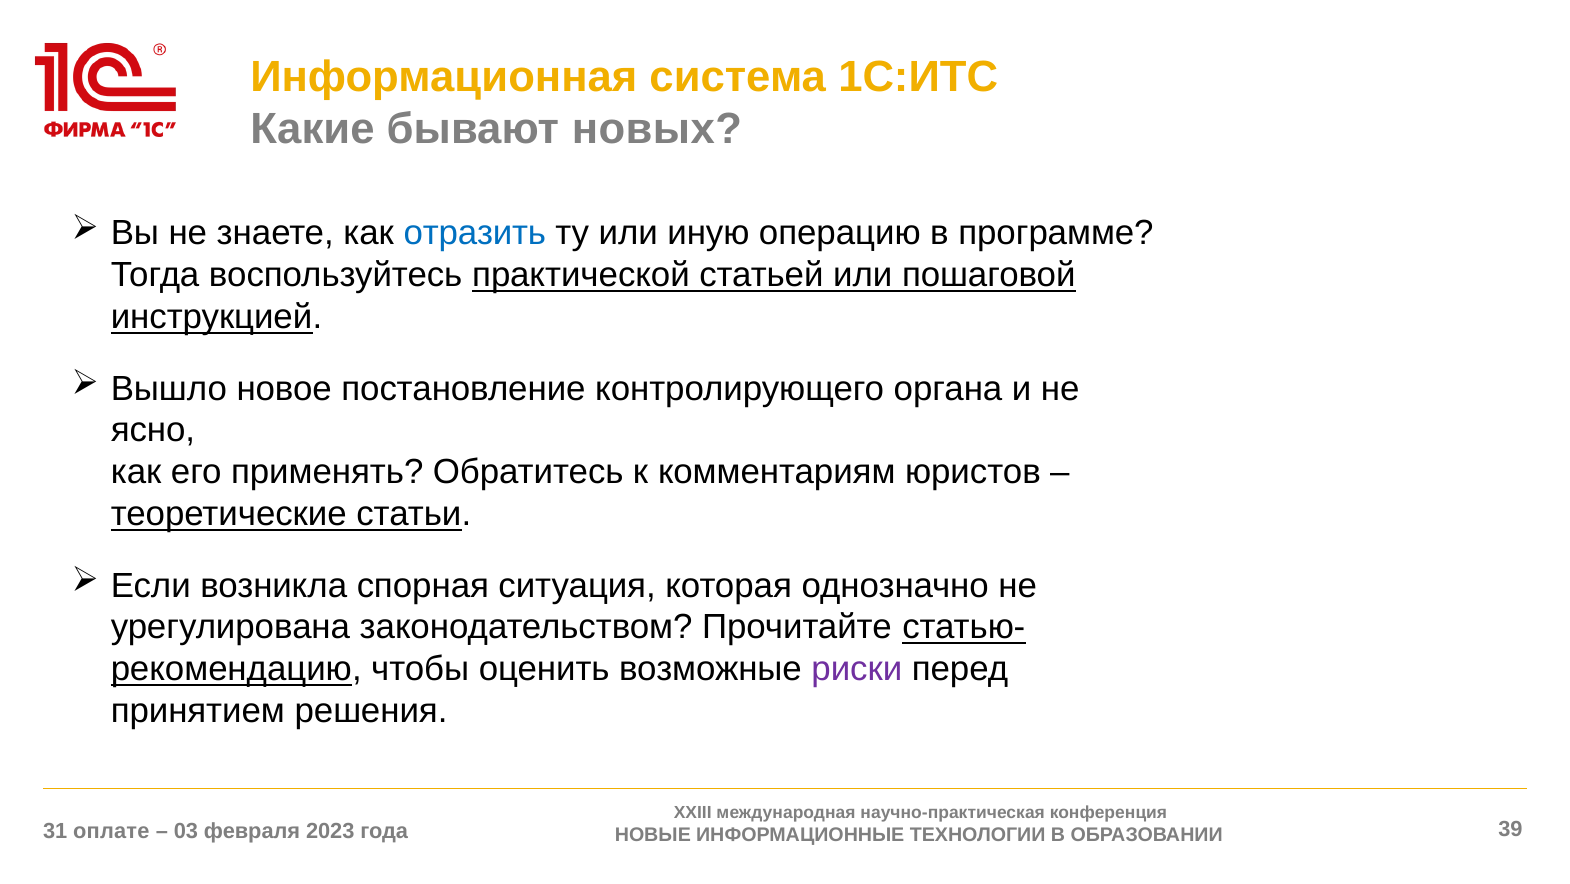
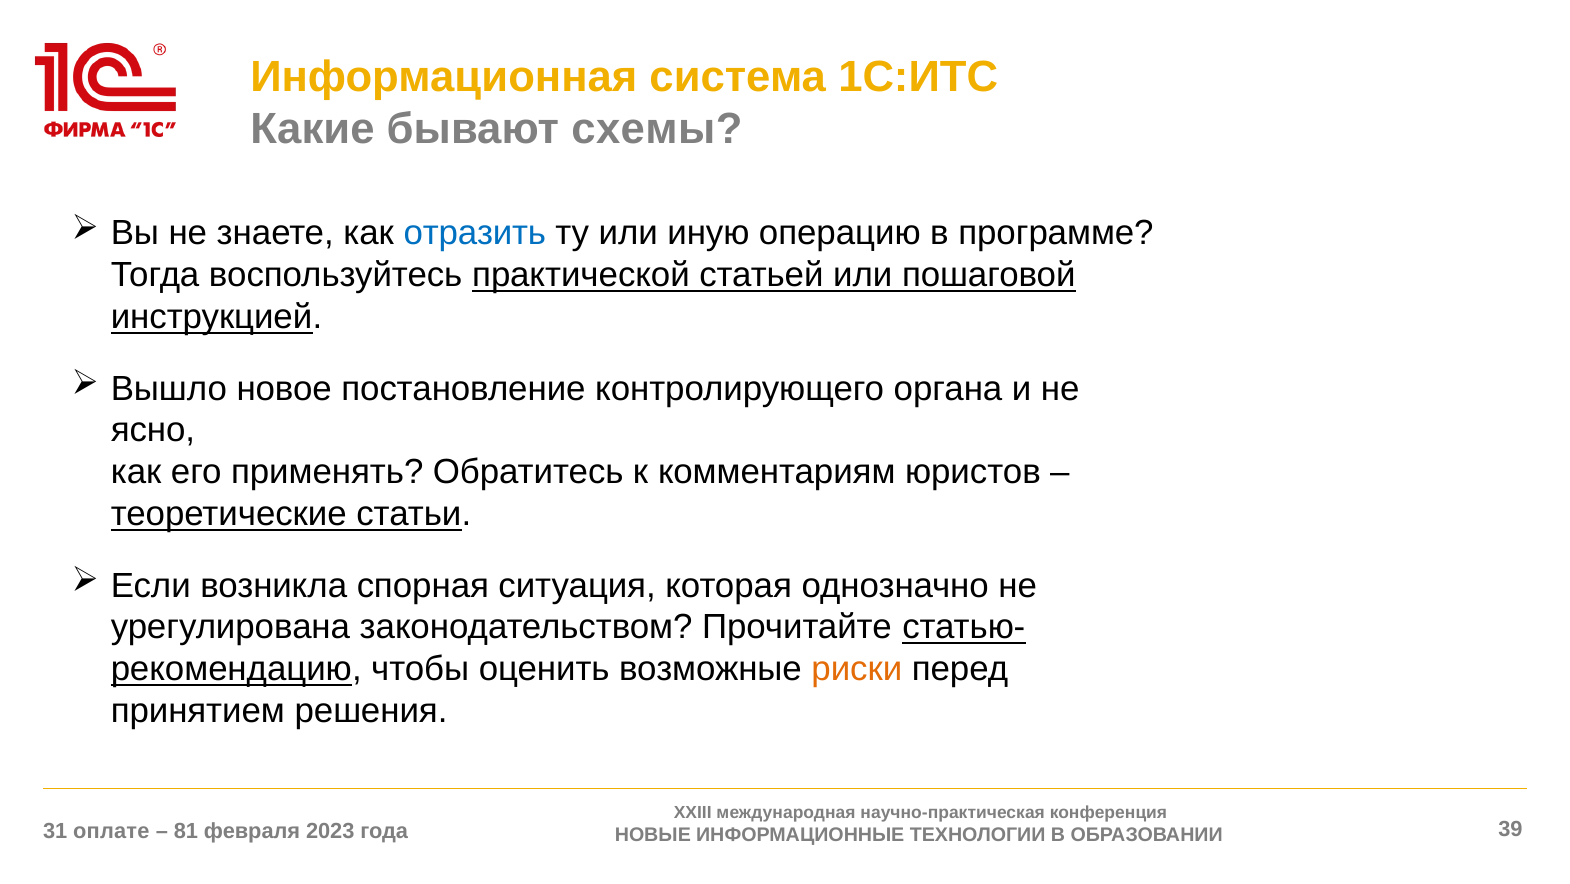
новых: новых -> схемы (657, 129)
риски colour: purple -> orange (857, 669)
03: 03 -> 81 (186, 830)
